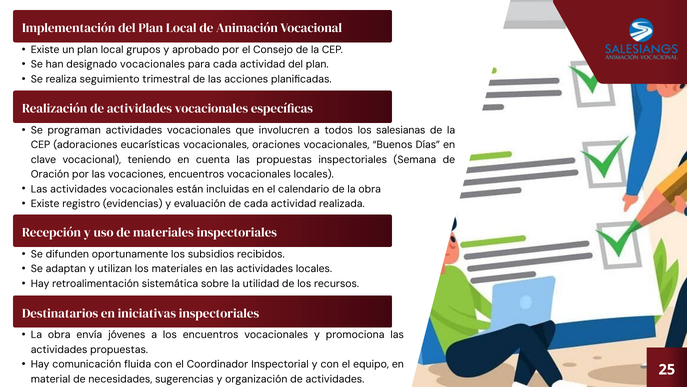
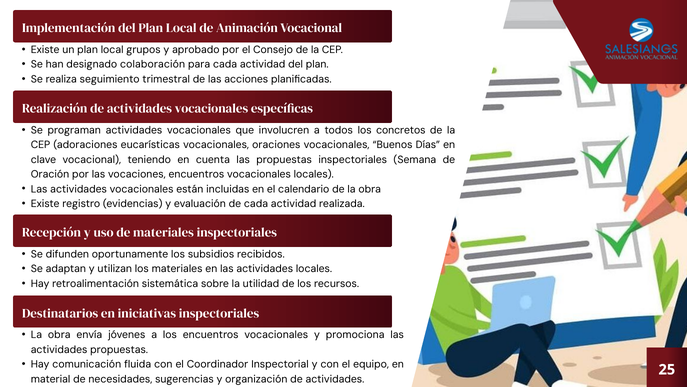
designado vocacionales: vocacionales -> colaboración (153, 64)
salesianas: salesianas -> concretos (401, 130)
